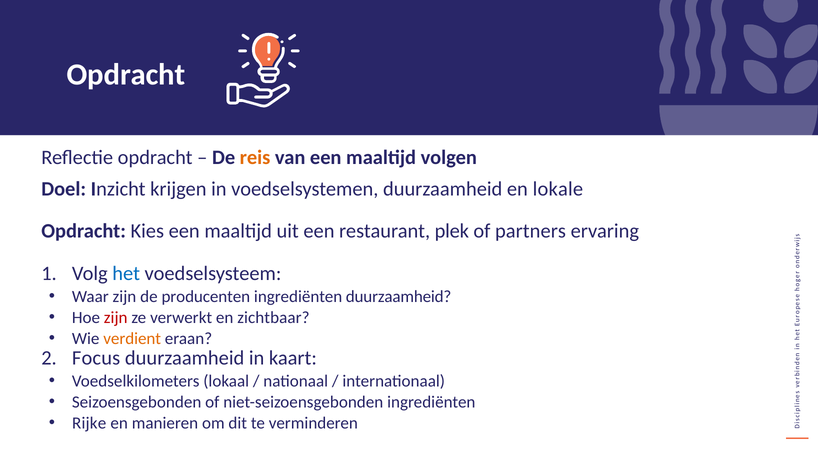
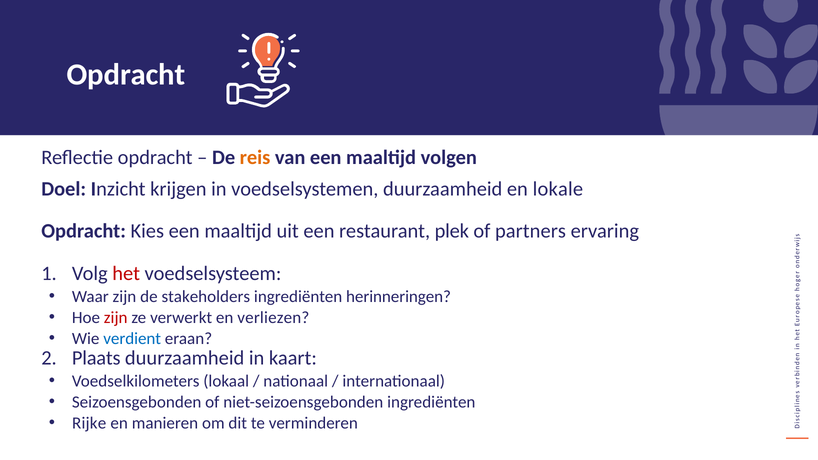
het colour: blue -> red (126, 274)
producenten: producenten -> stakeholders (206, 297)
ingrediënten duurzaamheid: duurzaamheid -> herinneringen (399, 297)
zichtbaar: zichtbaar -> verliezen (273, 318)
verdient colour: orange -> blue (132, 339)
Focus: Focus -> Plaats (96, 358)
